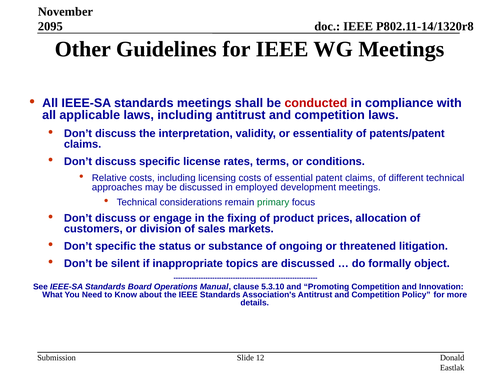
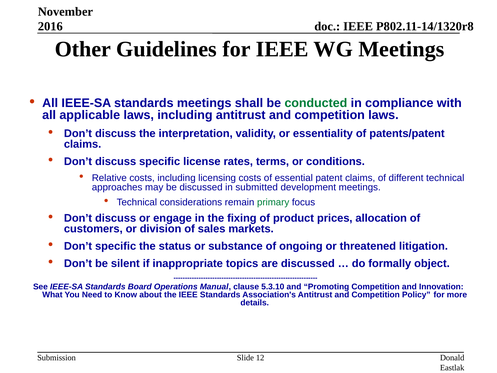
2095: 2095 -> 2016 (50, 27)
conducted colour: red -> green (316, 103)
employed: employed -> submitted (257, 187)
